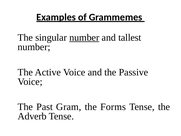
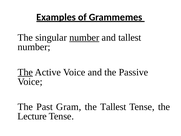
The underline: none -> present (25, 72)
the Forms: Forms -> Tallest (113, 107)
Adverb: Adverb -> Lecture (32, 116)
